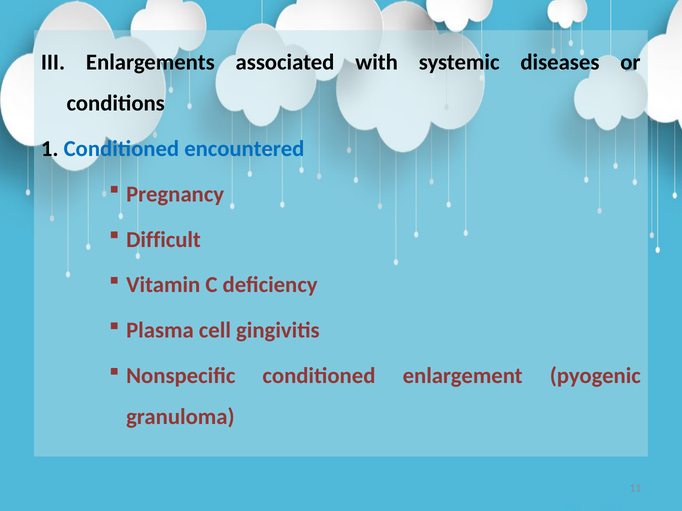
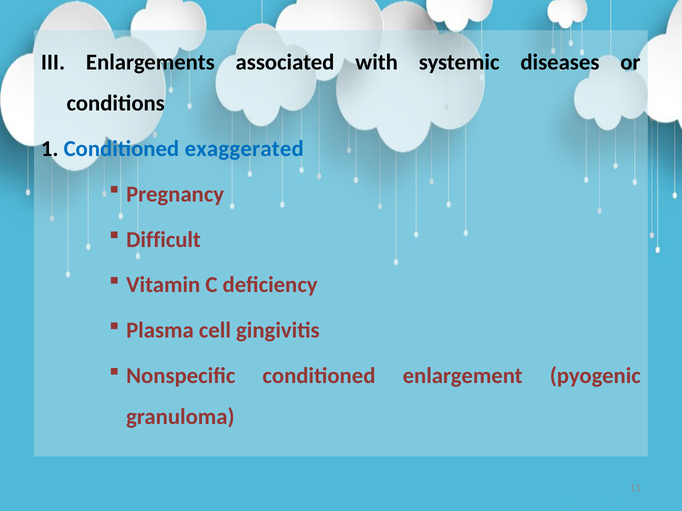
encountered: encountered -> exaggerated (244, 149)
